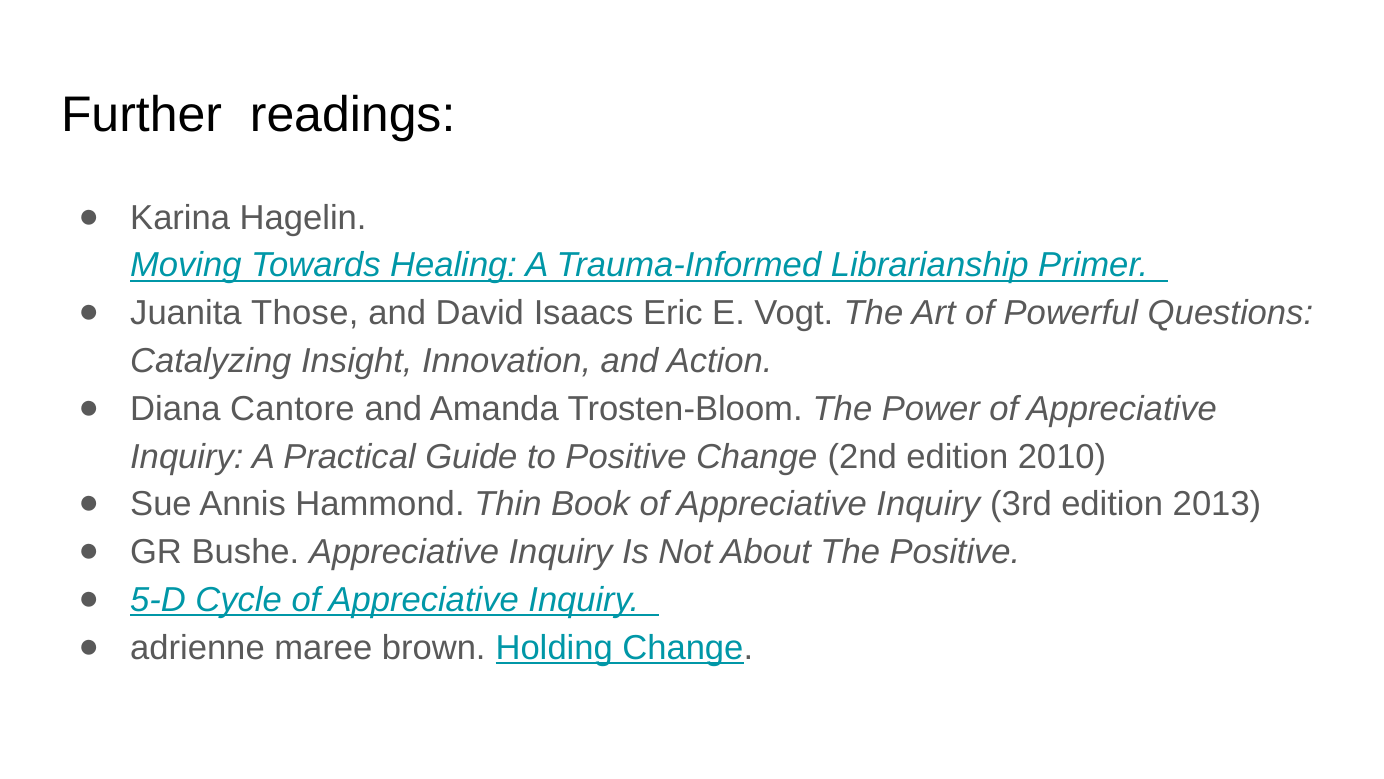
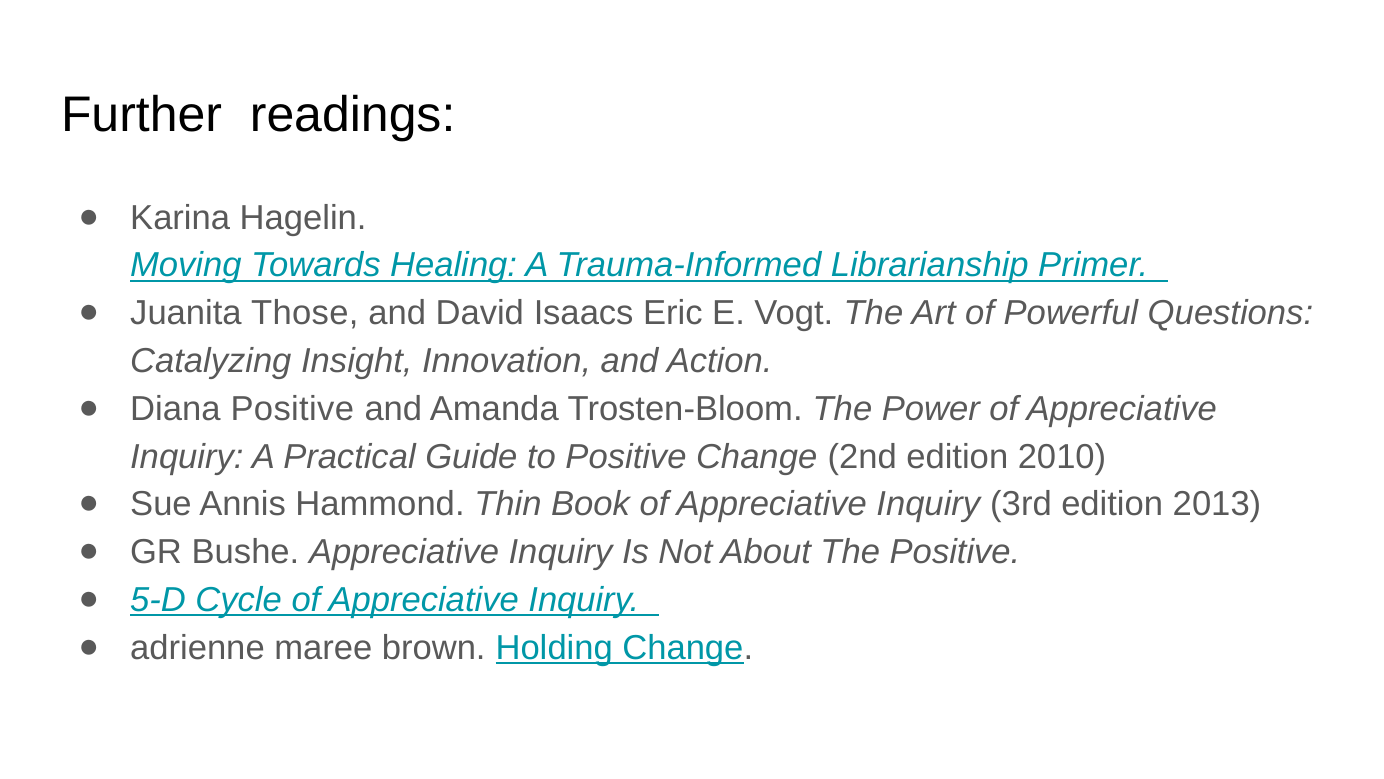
Diana Cantore: Cantore -> Positive (292, 409)
